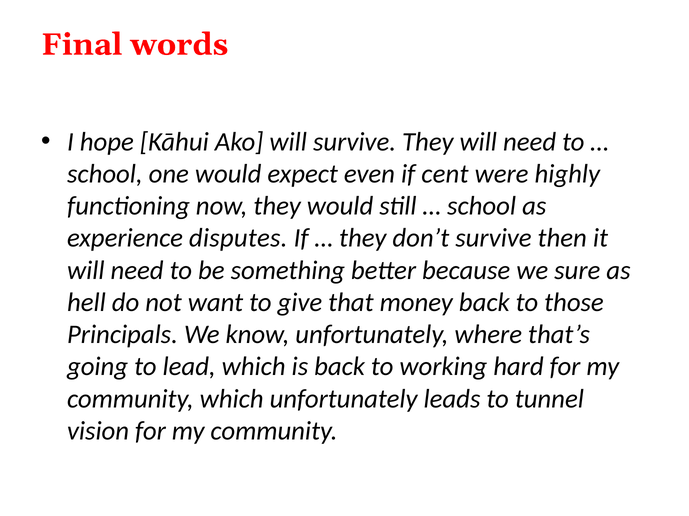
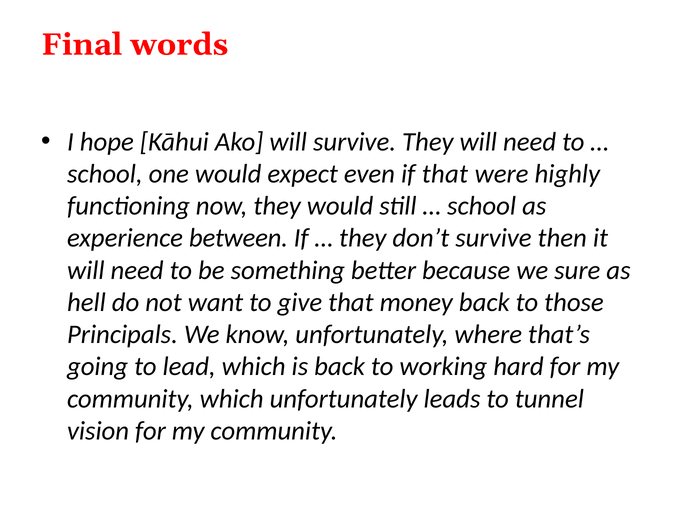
if cent: cent -> that (445, 174)
disputes: disputes -> between (238, 238)
